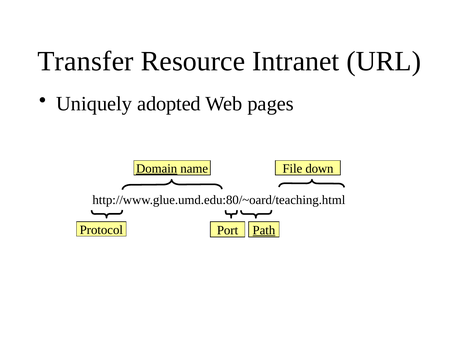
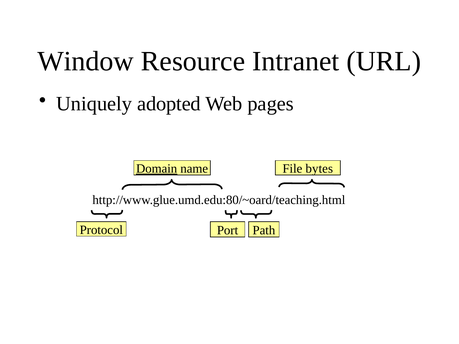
Transfer: Transfer -> Window (86, 61)
down: down -> bytes (319, 169)
Path underline: present -> none (264, 230)
